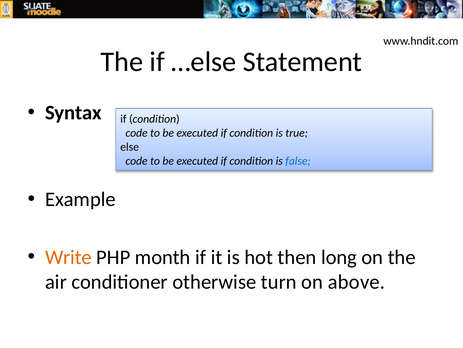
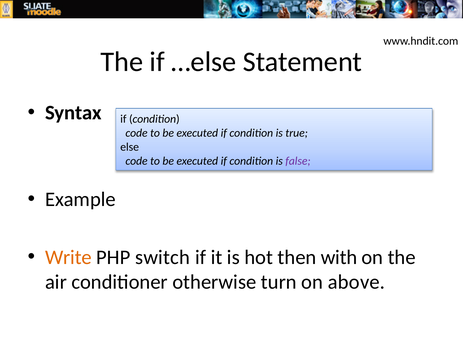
false colour: blue -> purple (298, 161)
month: month -> switch (163, 257)
long: long -> with (339, 257)
